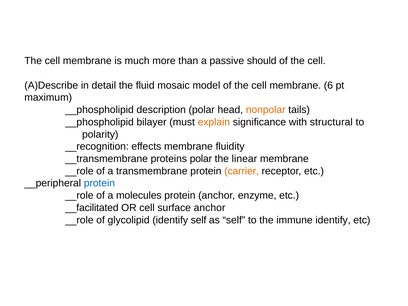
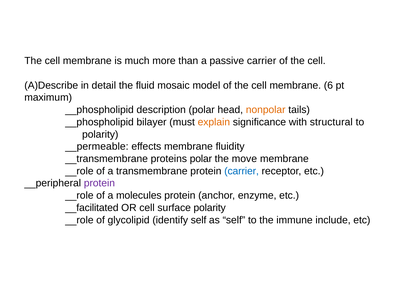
passive should: should -> carrier (262, 61)
__recognition: __recognition -> __permeable (97, 147)
linear: linear -> move (244, 159)
carrier colour: orange -> blue (242, 171)
protein colour: blue -> purple (99, 183)
surface anchor: anchor -> polarity (210, 208)
immune identify: identify -> include (333, 220)
